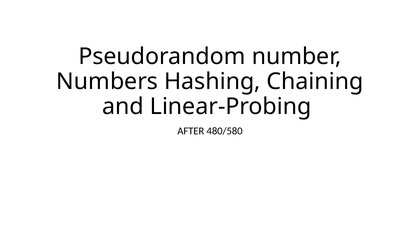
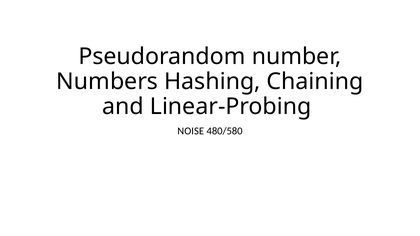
AFTER: AFTER -> NOISE (191, 131)
